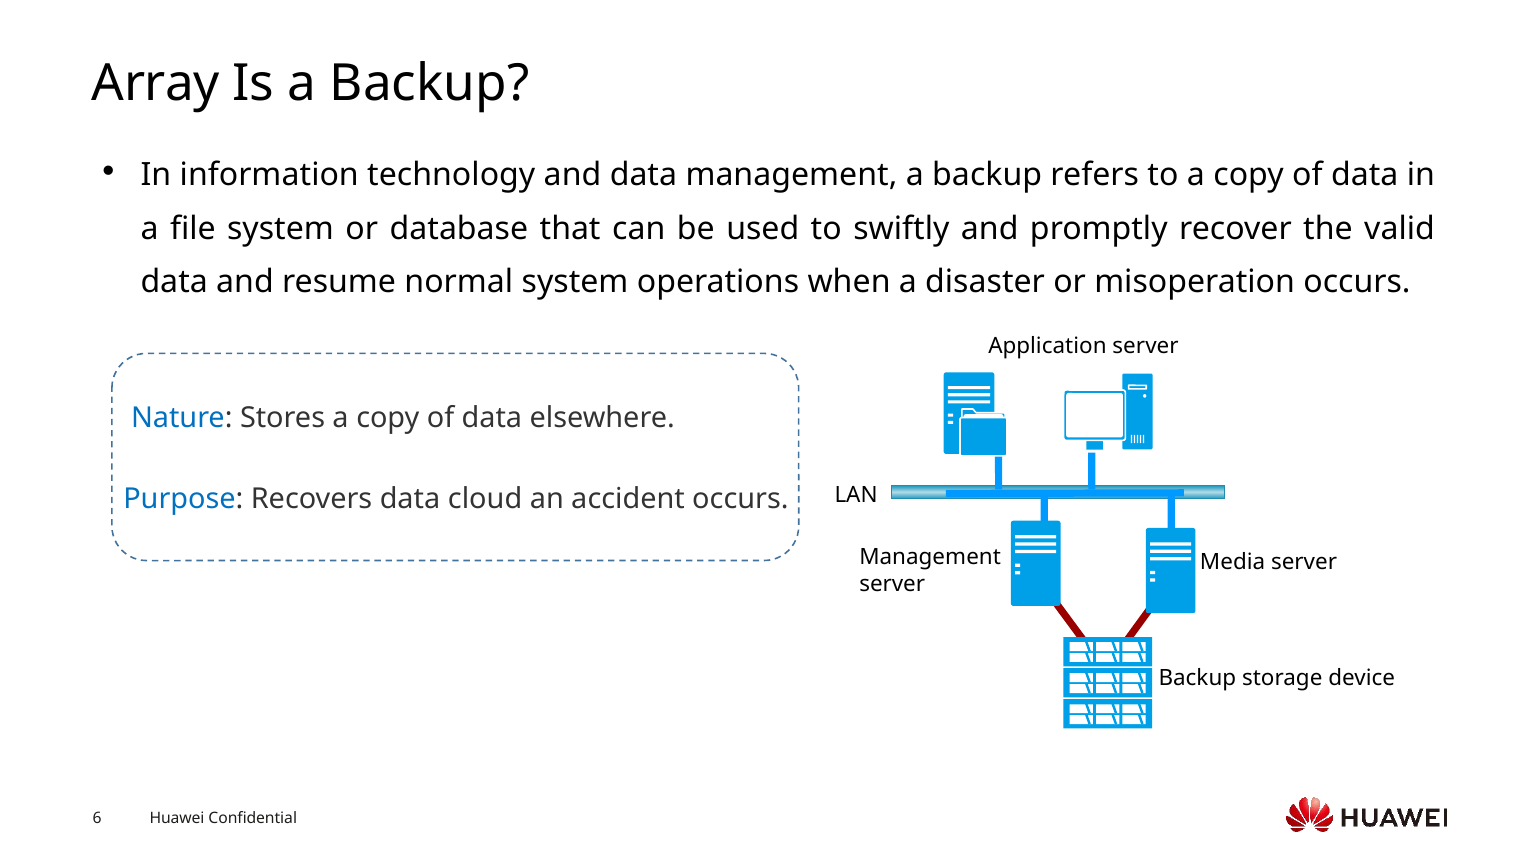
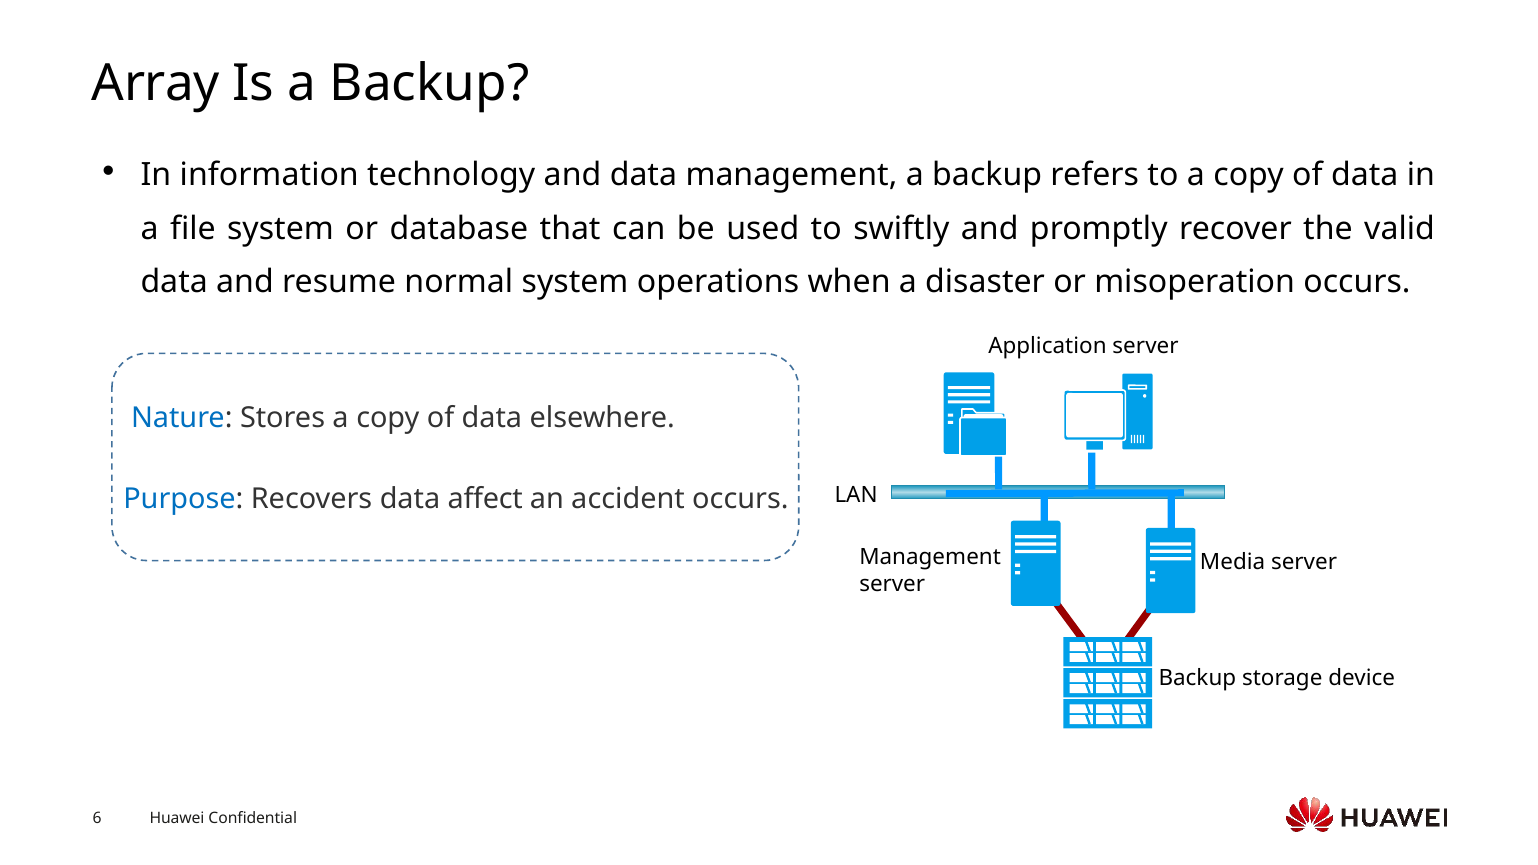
cloud: cloud -> affect (485, 499)
